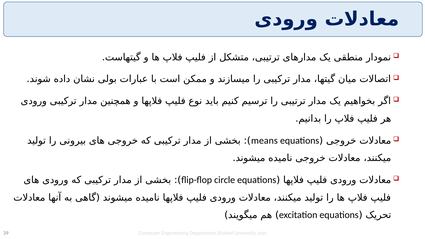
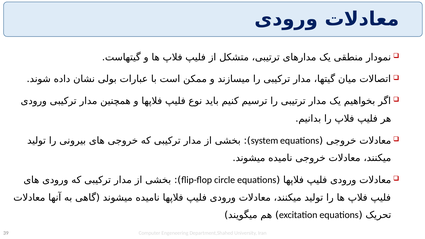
means: means -> system (265, 141)
